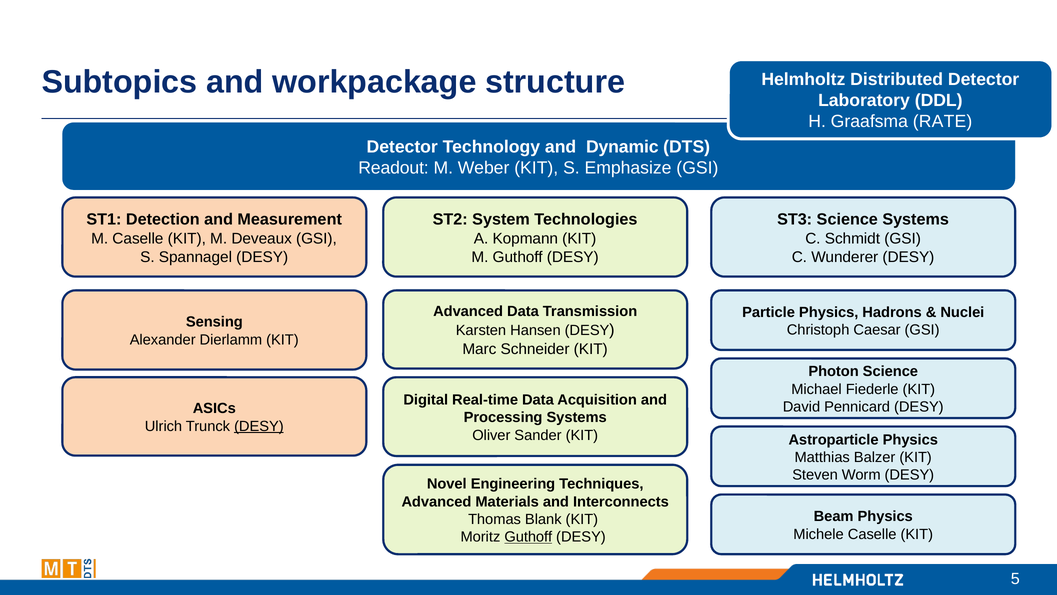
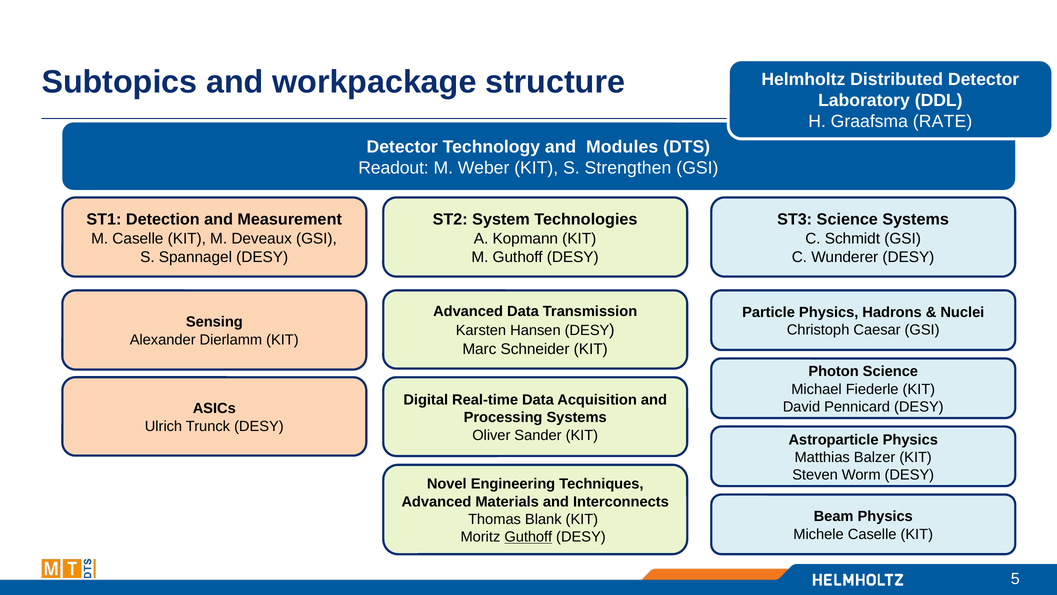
Dynamic: Dynamic -> Modules (622, 147)
Emphasize: Emphasize -> Strengthen (628, 168)
DESY underline: present -> none (259, 426)
